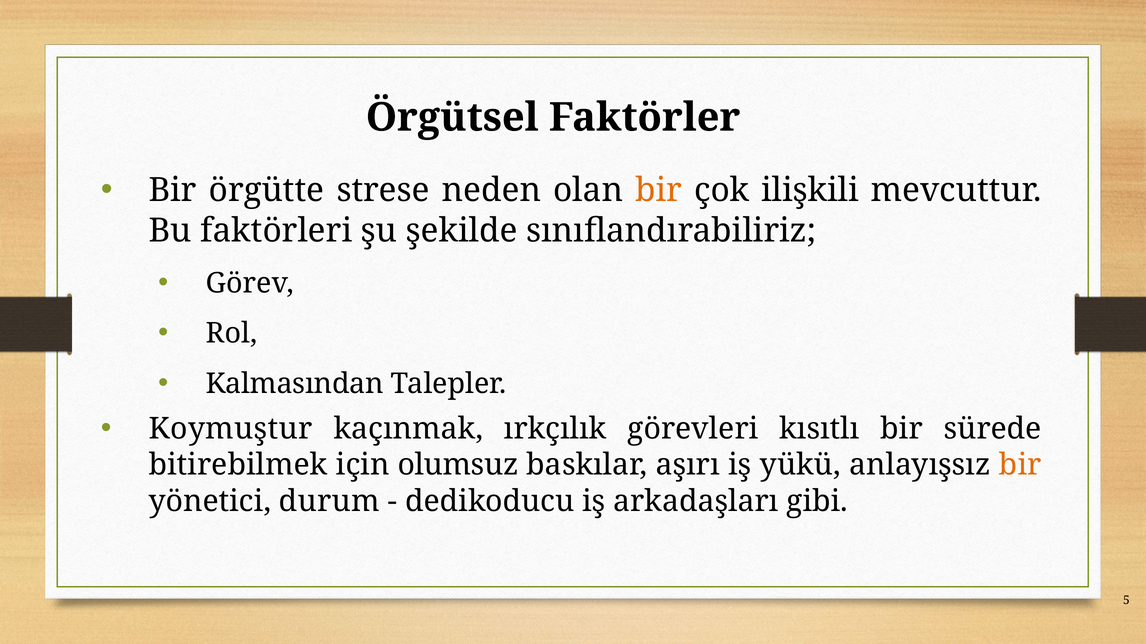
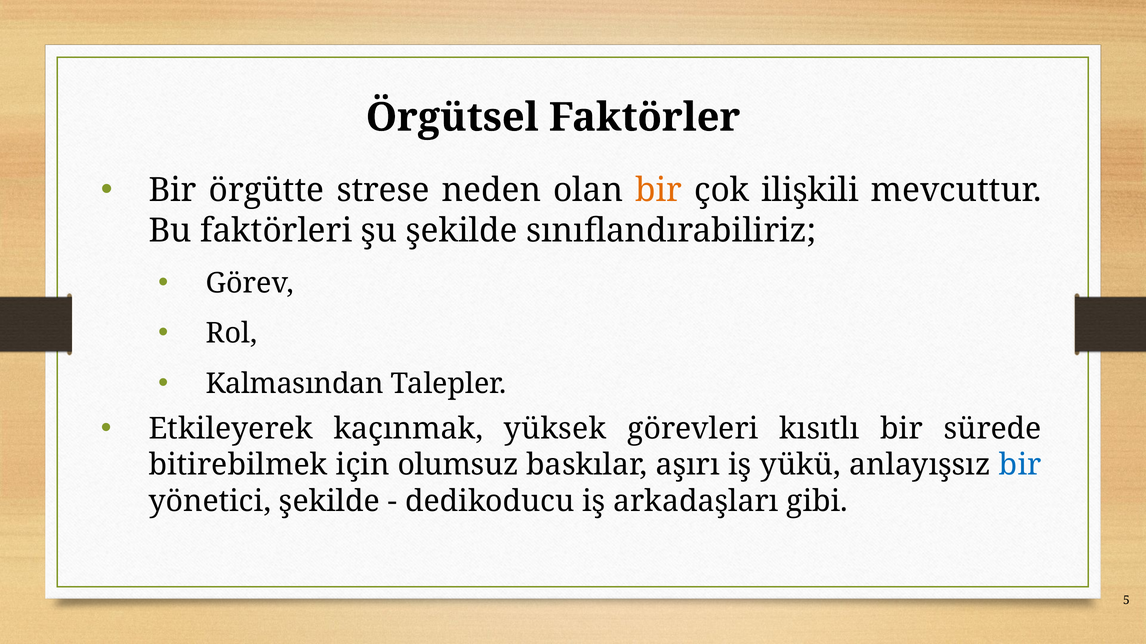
Koymuştur: Koymuştur -> Etkileyerek (231, 429)
ırkçılık: ırkçılık -> yüksek (555, 429)
bir colour: orange -> blue (1020, 465)
yönetici durum: durum -> şekilde (329, 502)
